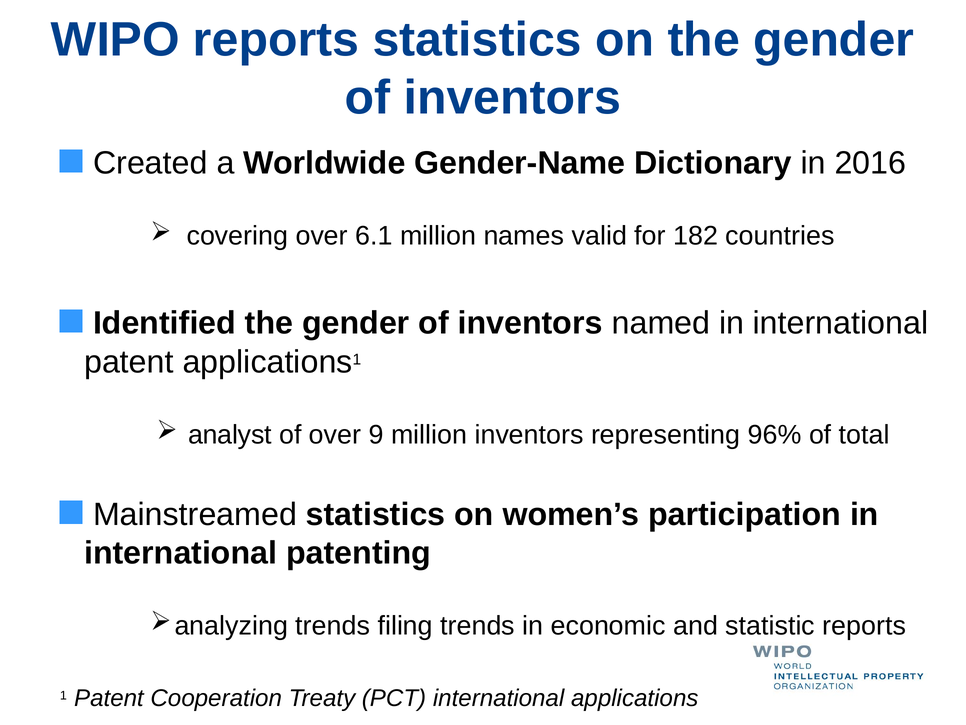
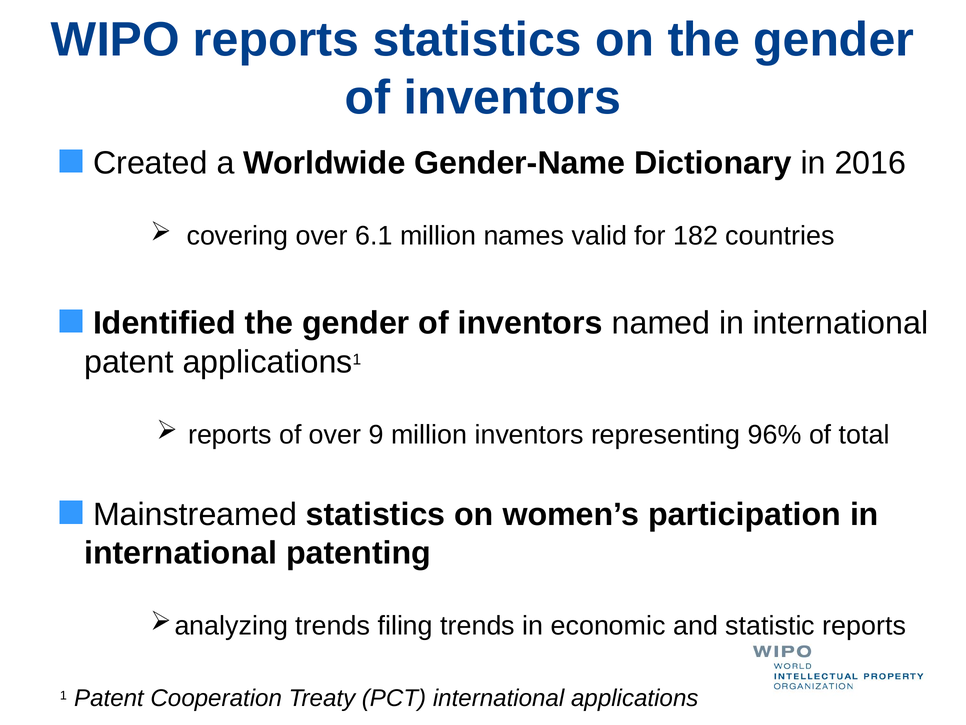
analyst: analyst -> reports (230, 434)
